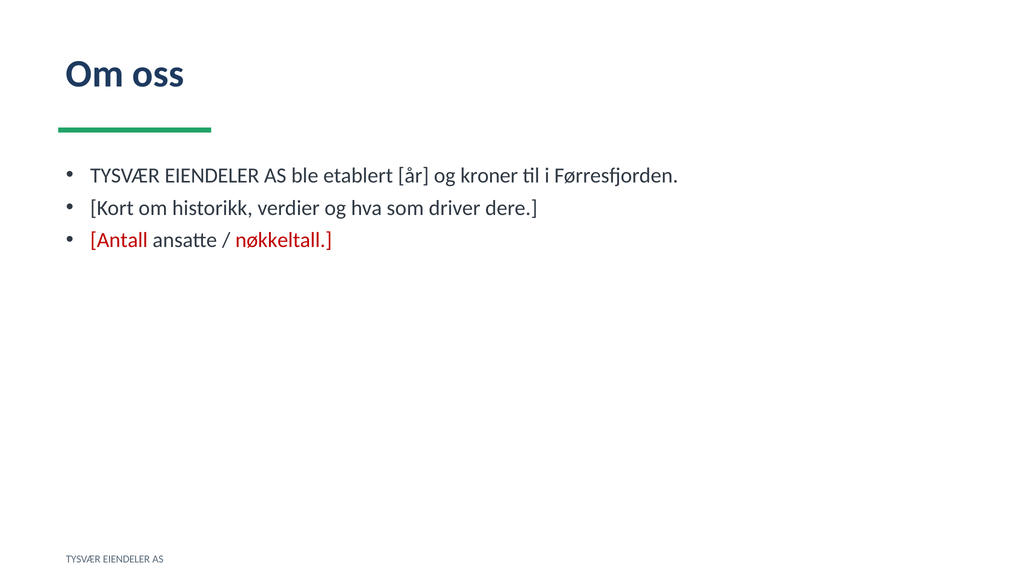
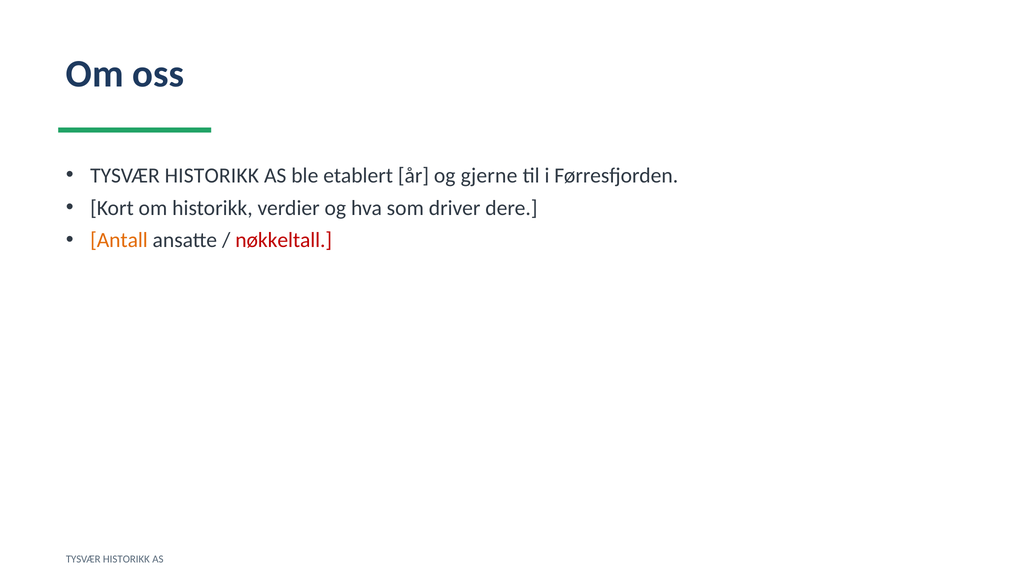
EIENDELER: EIENDELER -> HISTORIKK (212, 175)
kroner: kroner -> gjerne (489, 175)
Antall colour: red -> orange (119, 240)
EIENDELER: EIENDELER -> HISTORIKK (126, 559)
